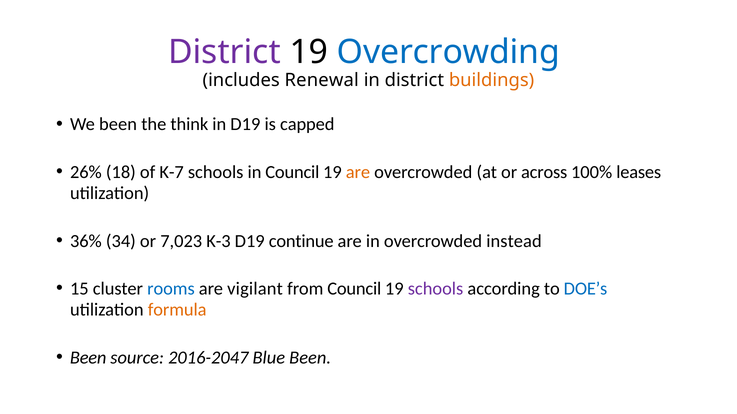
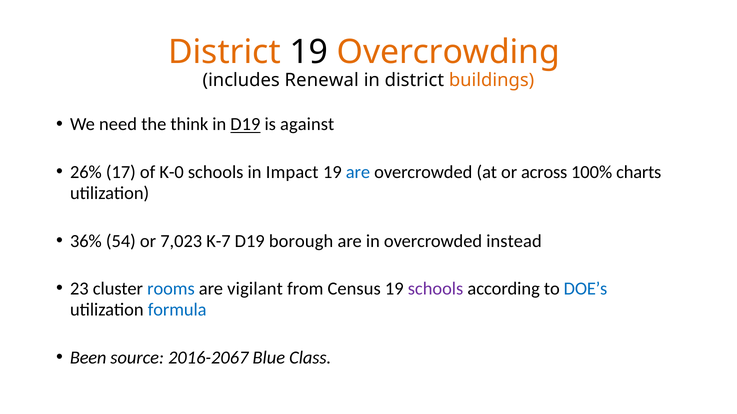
District colour: purple -> orange (224, 52)
Overcrowding colour: blue -> orange (448, 52)
We been: been -> need (118, 125)
D19 underline: none -> present (245, 125)
capped: capped -> against (307, 125)
18: 18 -> 17 (121, 172)
K-7: K-7 -> K-0 (172, 172)
in Council: Council -> Impact (292, 172)
are colour: orange -> blue (358, 172)
leases: leases -> charts (639, 172)
34: 34 -> 54 (121, 241)
K-3: K-3 -> K-7 (219, 241)
continue: continue -> borough (301, 241)
15: 15 -> 23 (79, 289)
from Council: Council -> Census (354, 289)
formula colour: orange -> blue (177, 310)
2016-2047: 2016-2047 -> 2016-2067 (208, 358)
Blue Been: Been -> Class (310, 358)
